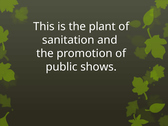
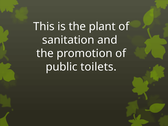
shows: shows -> toilets (99, 67)
